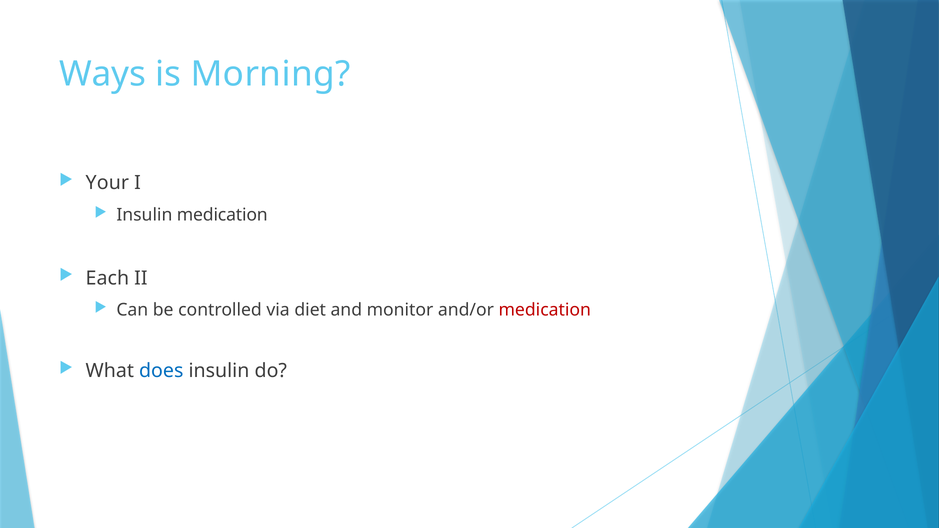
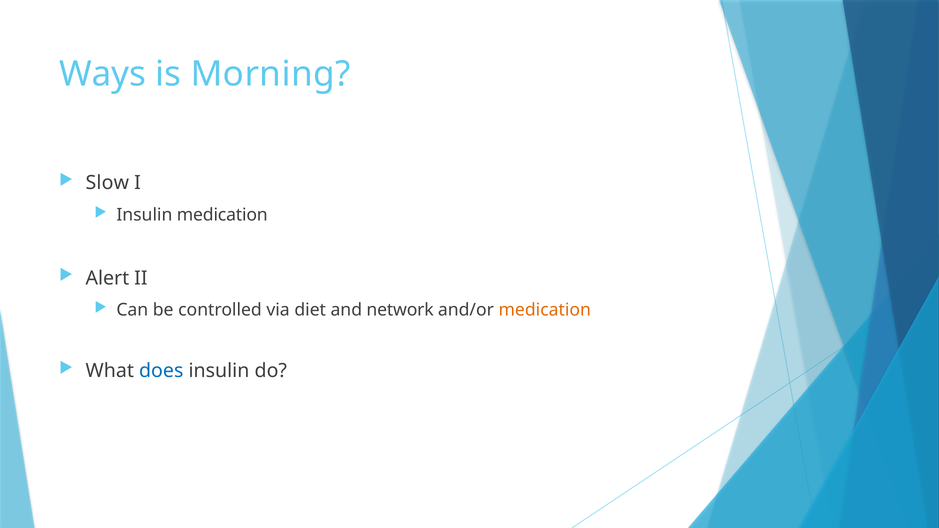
Your: Your -> Slow (107, 183)
Each: Each -> Alert (107, 278)
monitor: monitor -> network (400, 310)
medication colour: red -> orange (545, 310)
